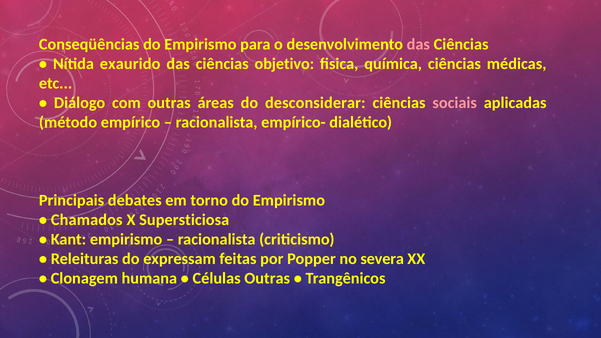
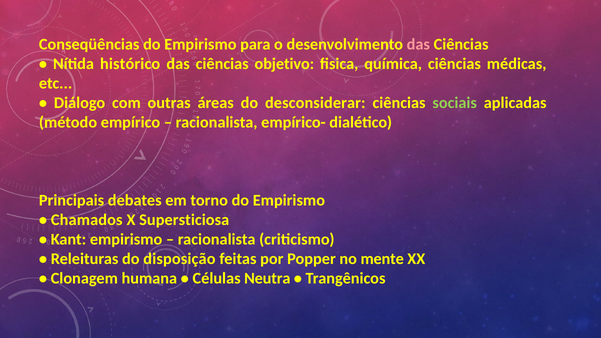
exaurido: exaurido -> histórico (130, 64)
sociais colour: pink -> light green (455, 103)
expressam: expressam -> disposição (179, 259)
severa: severa -> mente (382, 259)
Células Outras: Outras -> Neutra (267, 279)
